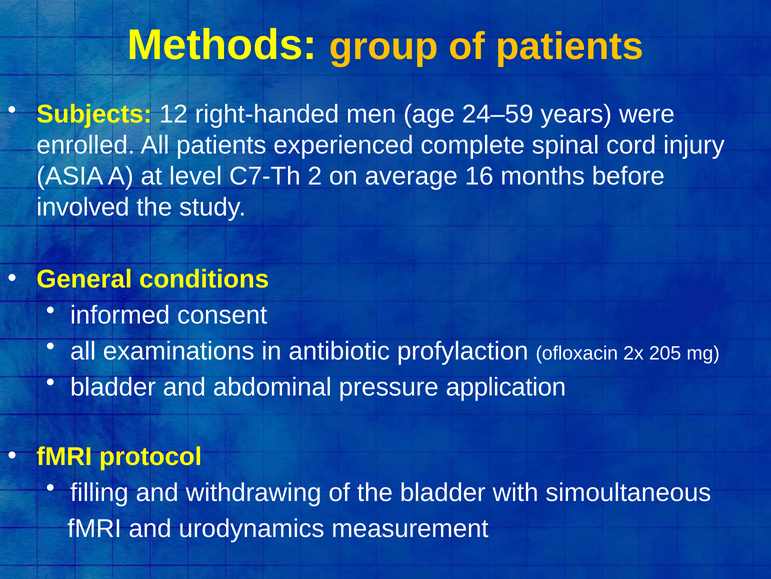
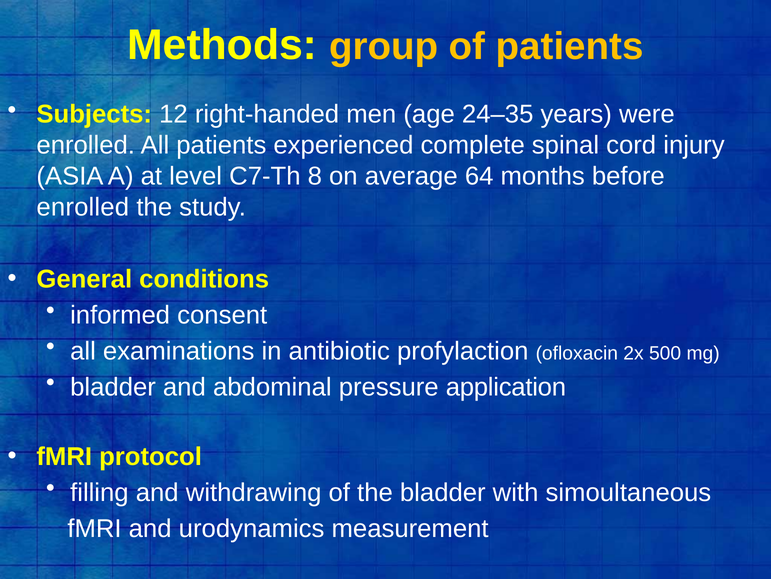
24–59: 24–59 -> 24–35 (498, 114)
2: 2 -> 8 (315, 176)
16: 16 -> 64 (479, 176)
involved: involved -> enrolled (83, 207)
205: 205 -> 500 (665, 353)
